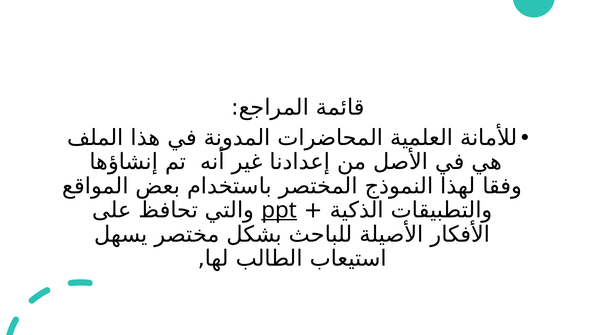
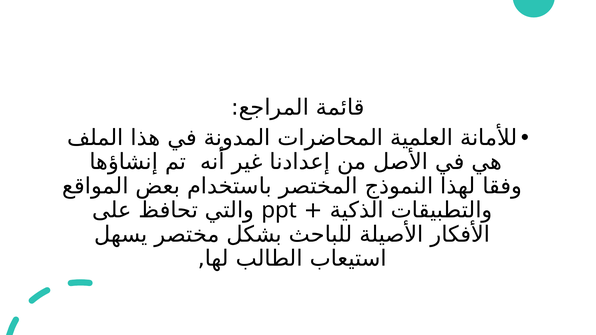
ppt underline: present -> none (279, 210)
